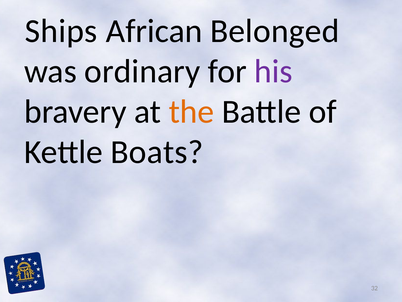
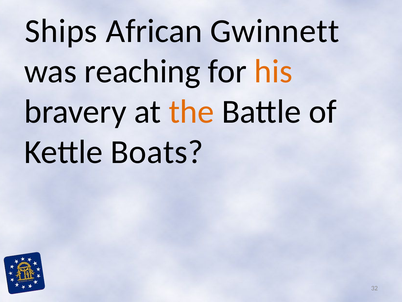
Belonged: Belonged -> Gwinnett (275, 31)
ordinary: ordinary -> reaching (142, 71)
his colour: purple -> orange (273, 71)
